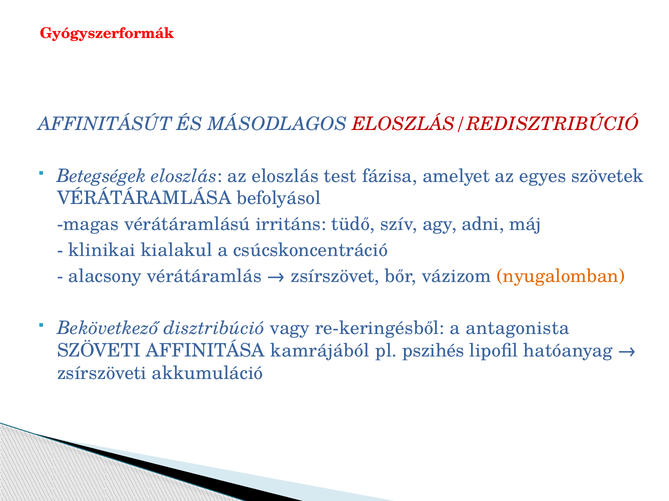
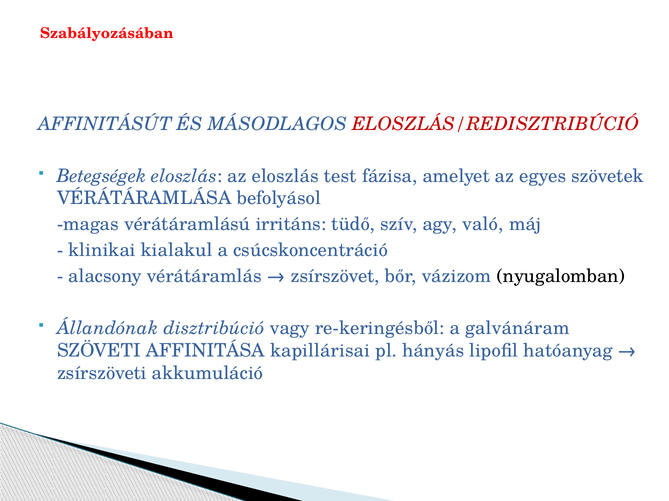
Gyógyszerformák: Gyógyszerformák -> Szabályozásában (107, 33)
adni: adni -> való (483, 225)
nyugalomban colour: orange -> black (561, 277)
Bekövetkező: Bekövetkező -> Állandónak (108, 329)
antagonista: antagonista -> galvánáram (518, 329)
kamrájából: kamrájából -> kapillárisai (320, 351)
pszihés: pszihés -> hányás (433, 351)
